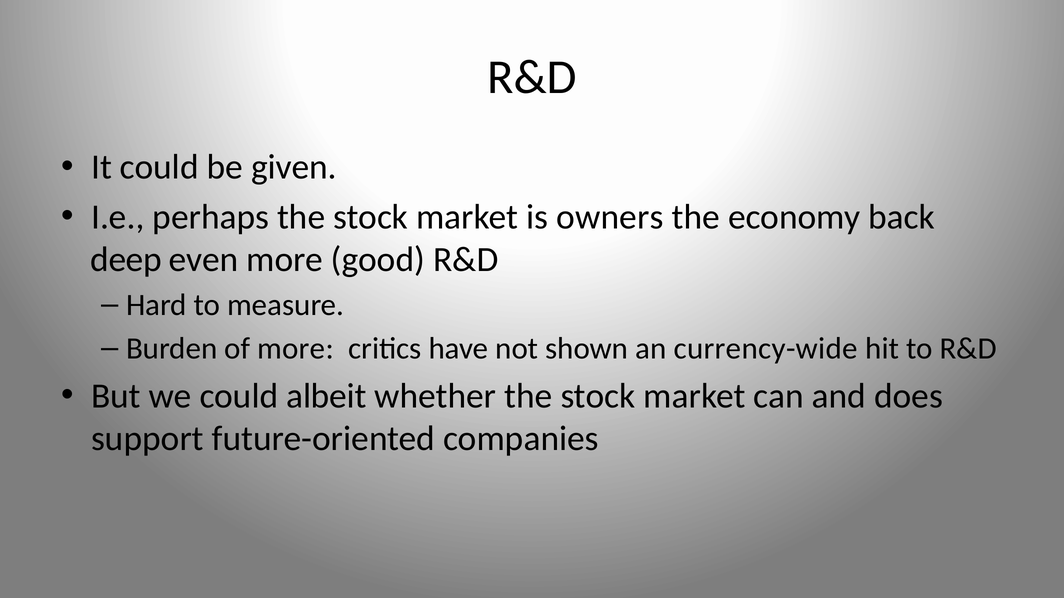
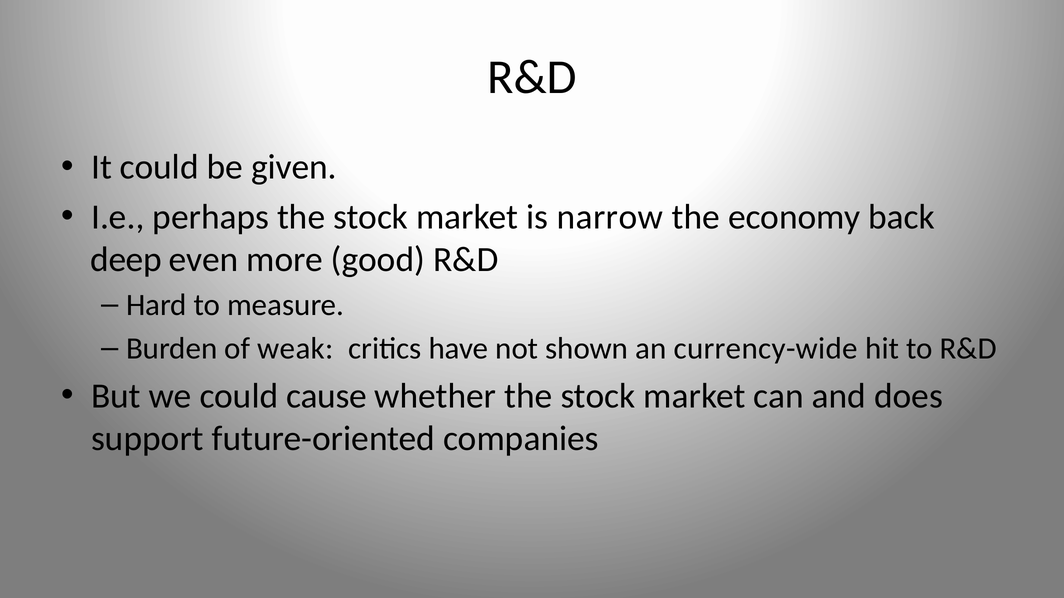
owners: owners -> narrow (610, 217)
of more: more -> weak (296, 349)
albeit: albeit -> cause (326, 396)
